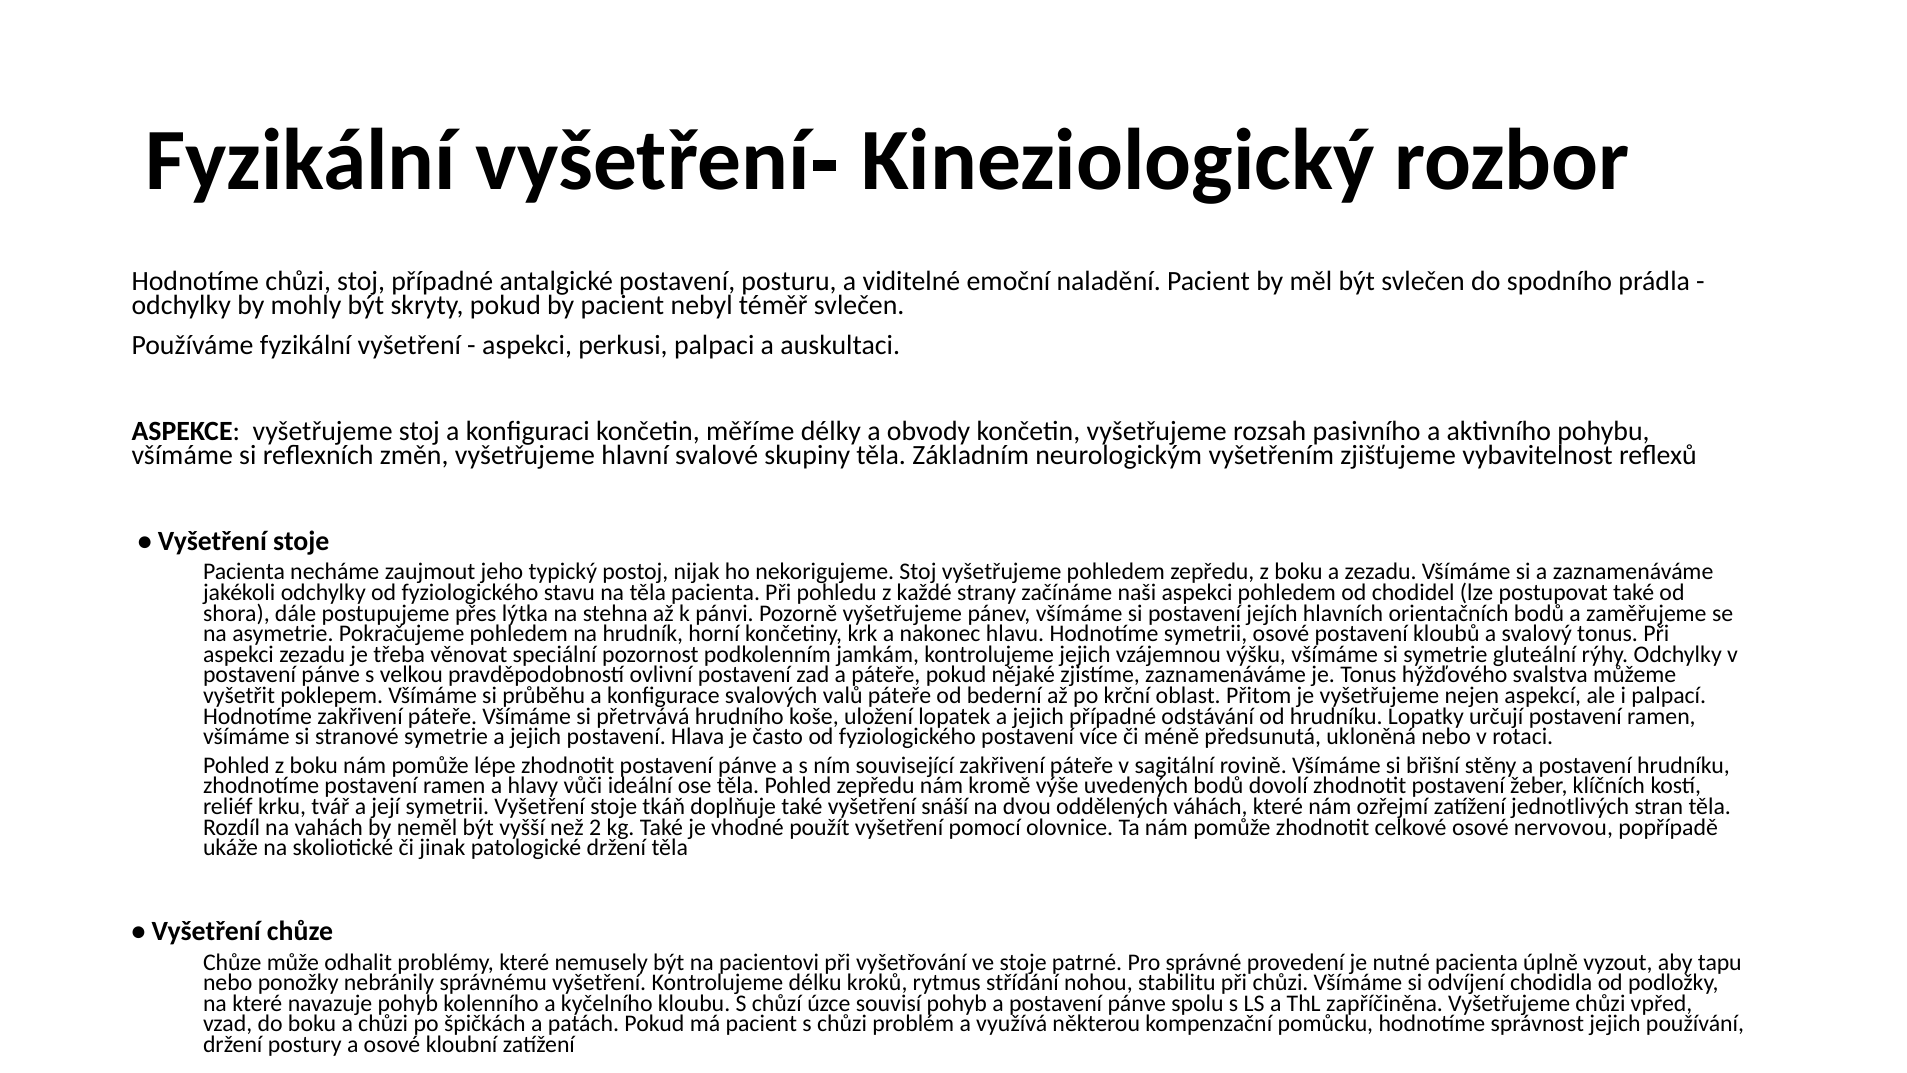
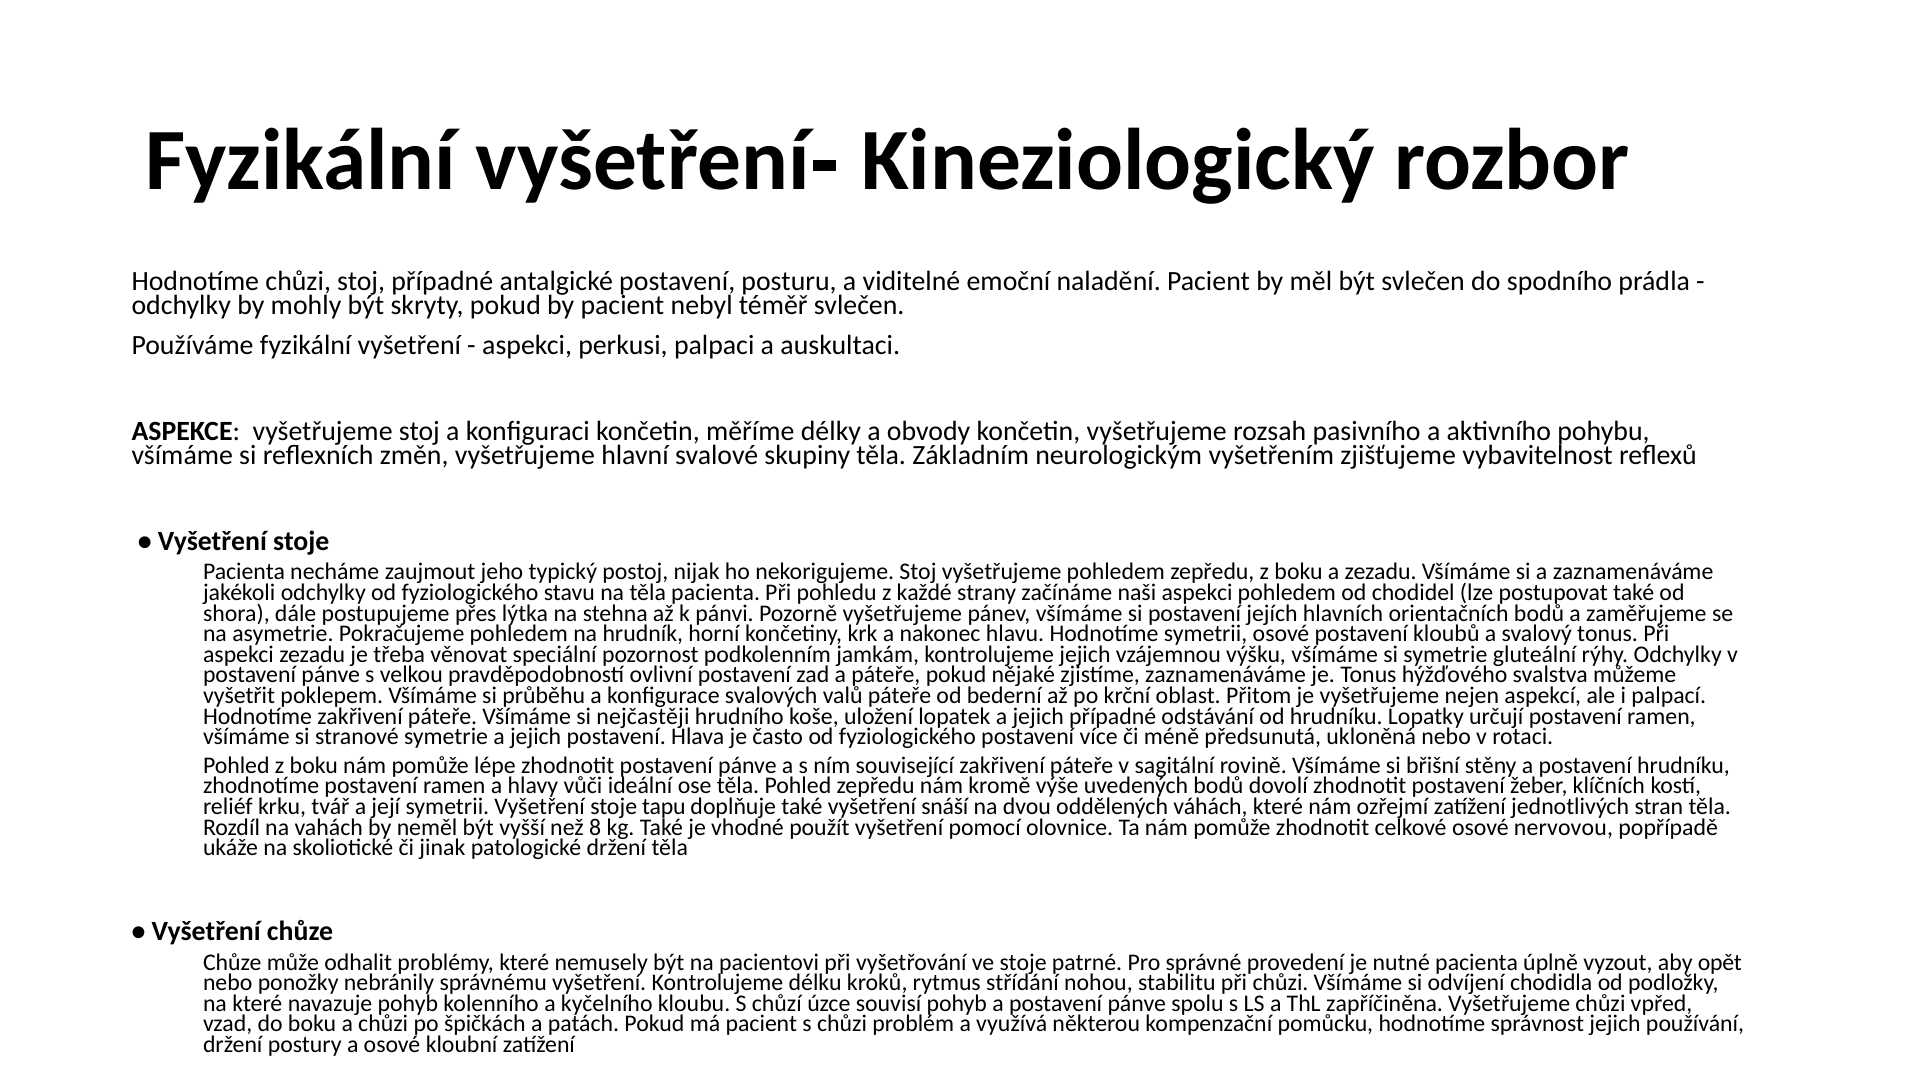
přetrvává: přetrvává -> nejčastěji (643, 716)
tkáň: tkáň -> tapu (664, 806)
2: 2 -> 8 (595, 827)
tapu: tapu -> opět (1720, 962)
